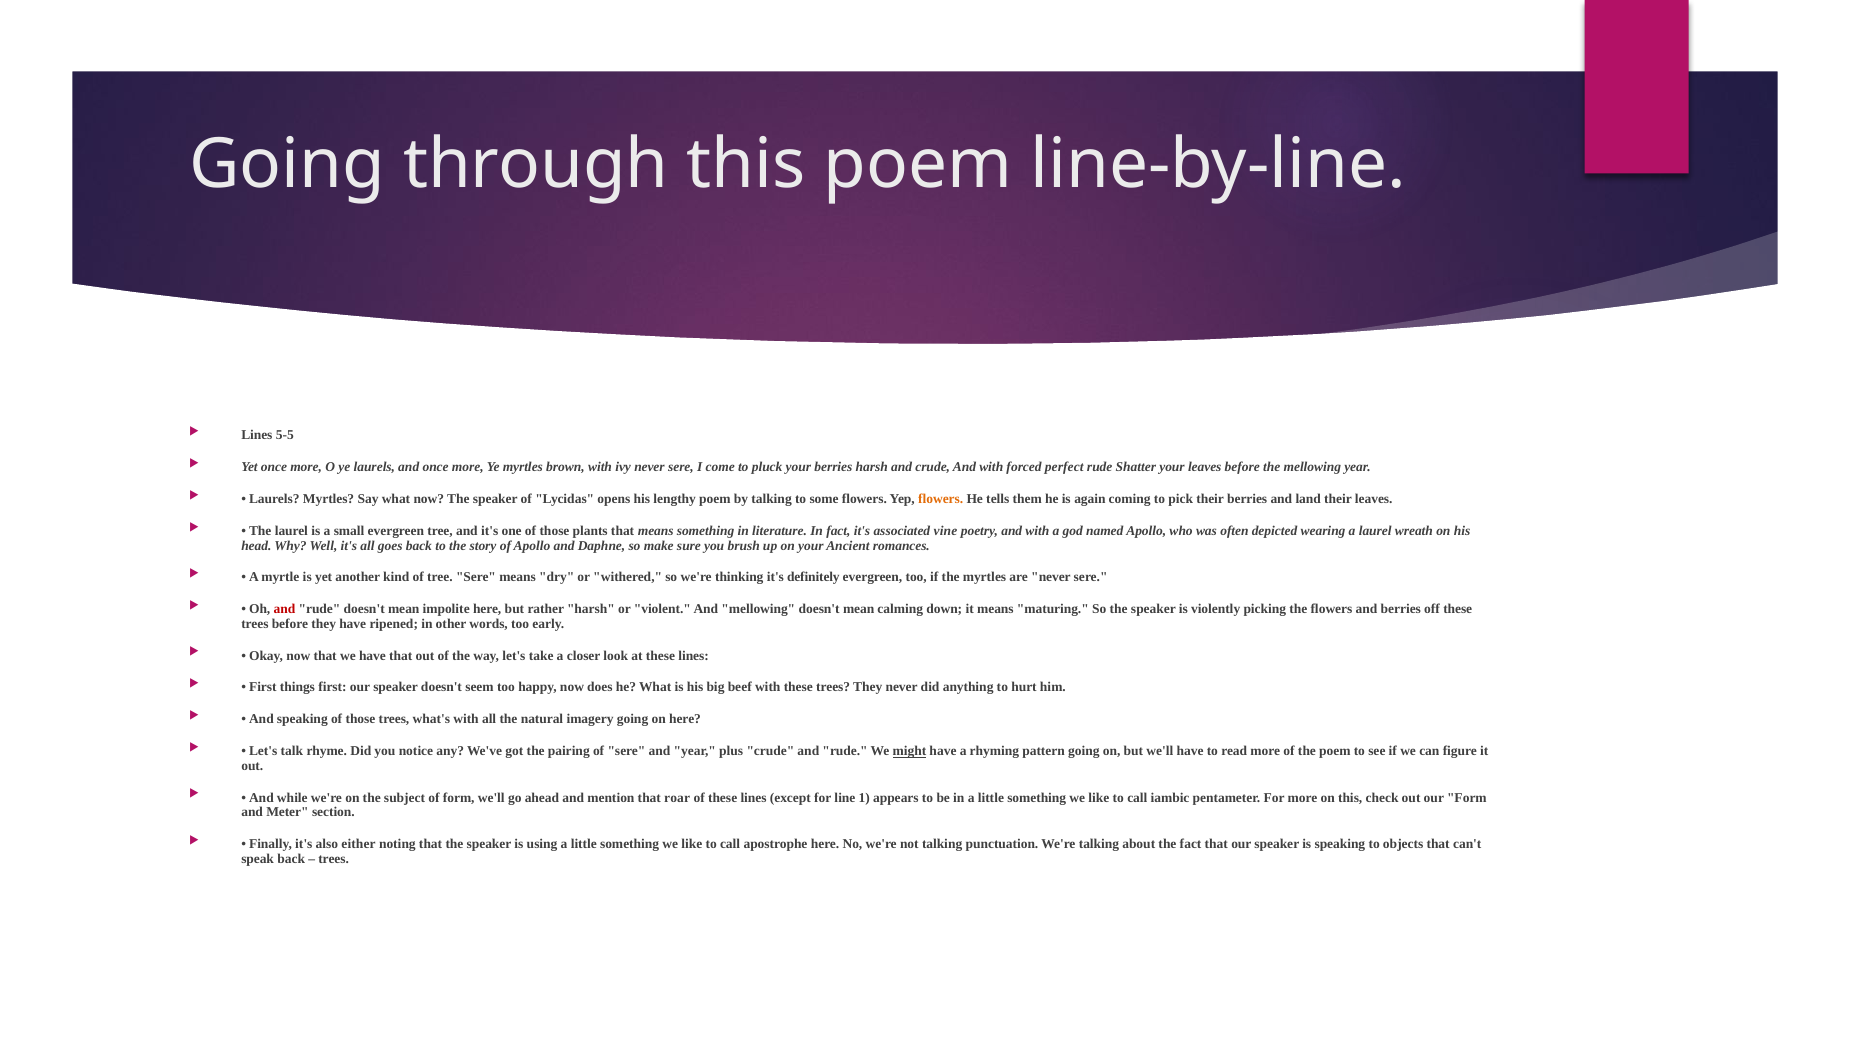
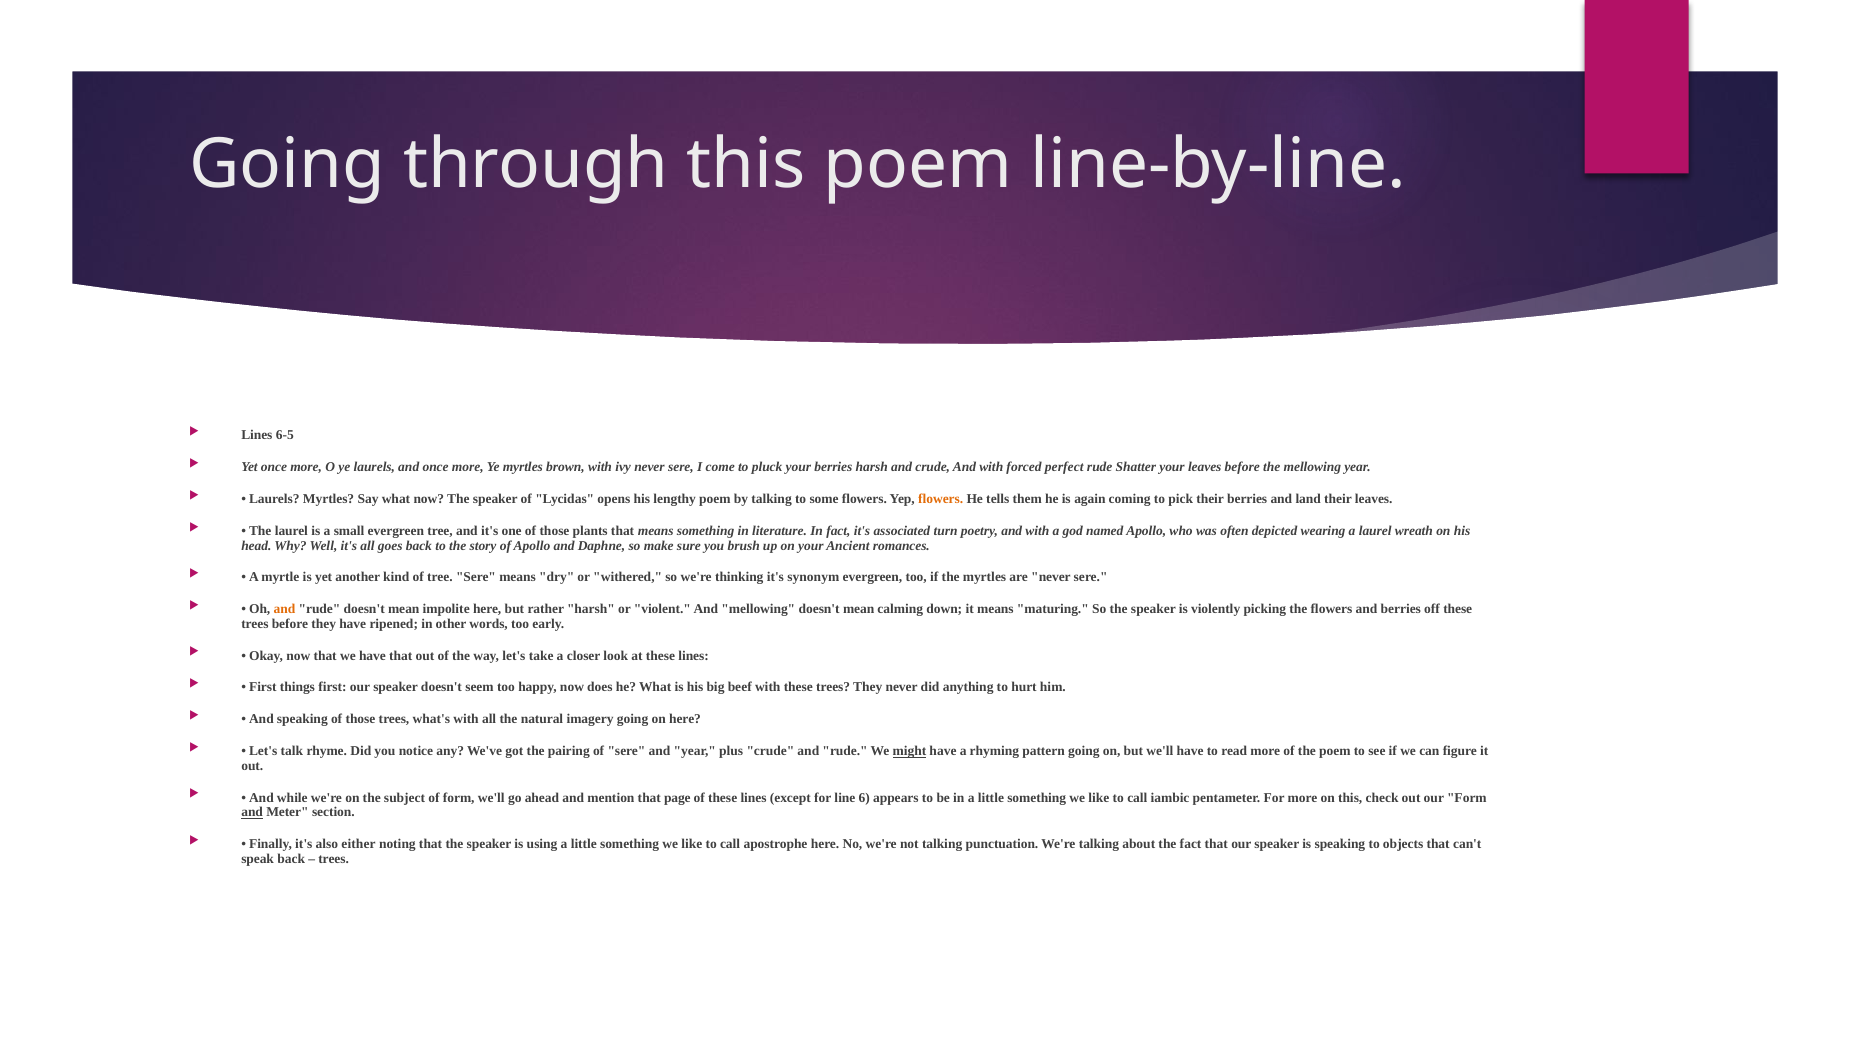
5-5: 5-5 -> 6-5 (285, 436)
vine: vine -> turn (946, 531)
definitely: definitely -> synonym (813, 578)
and colour: red -> orange (285, 609)
roar: roar -> page (677, 798)
1: 1 -> 6 (864, 798)
and underline: none -> present (252, 812)
